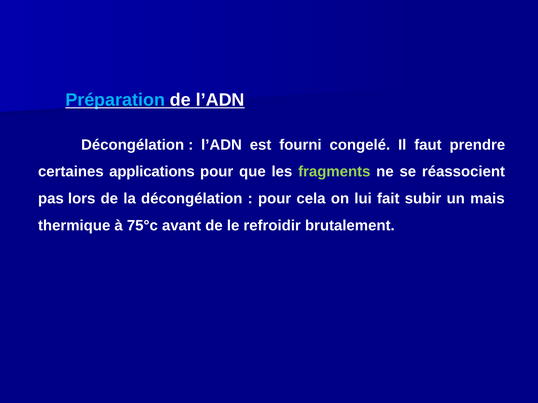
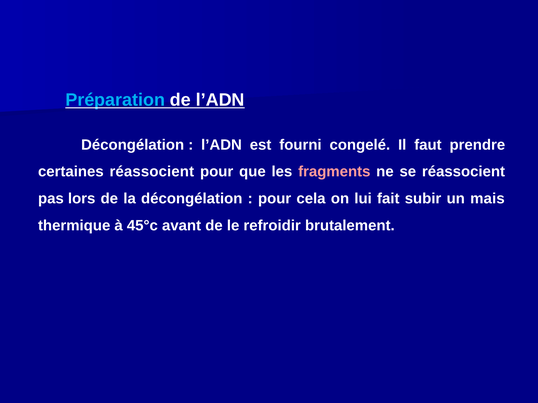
certaines applications: applications -> réassocient (152, 172)
fragments colour: light green -> pink (334, 172)
75°c: 75°c -> 45°c (142, 226)
